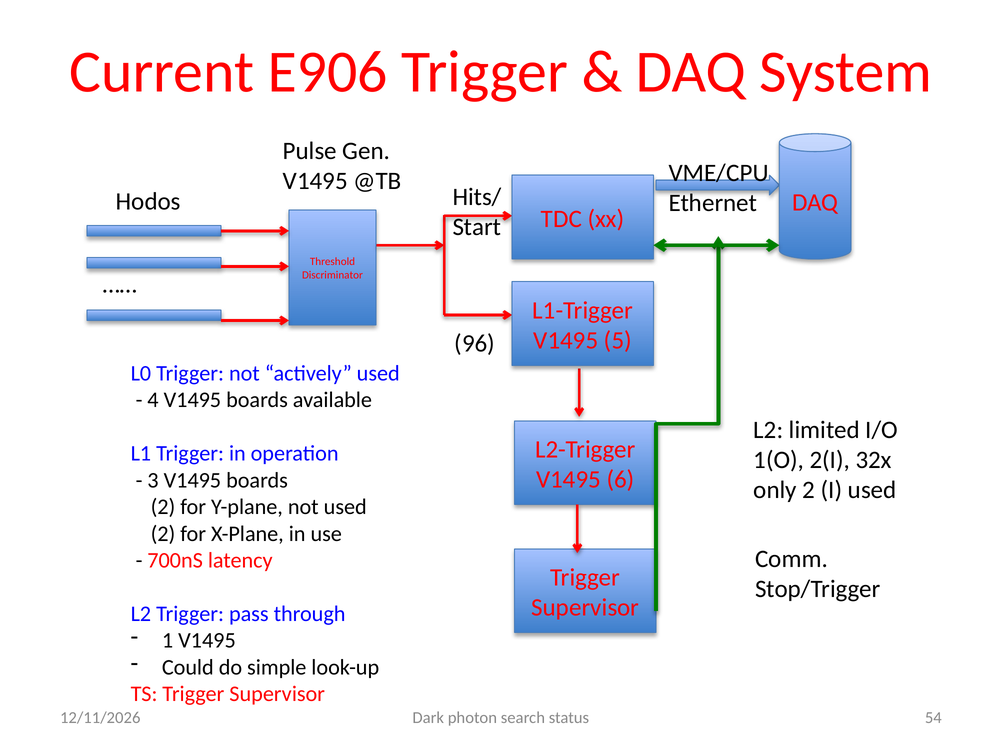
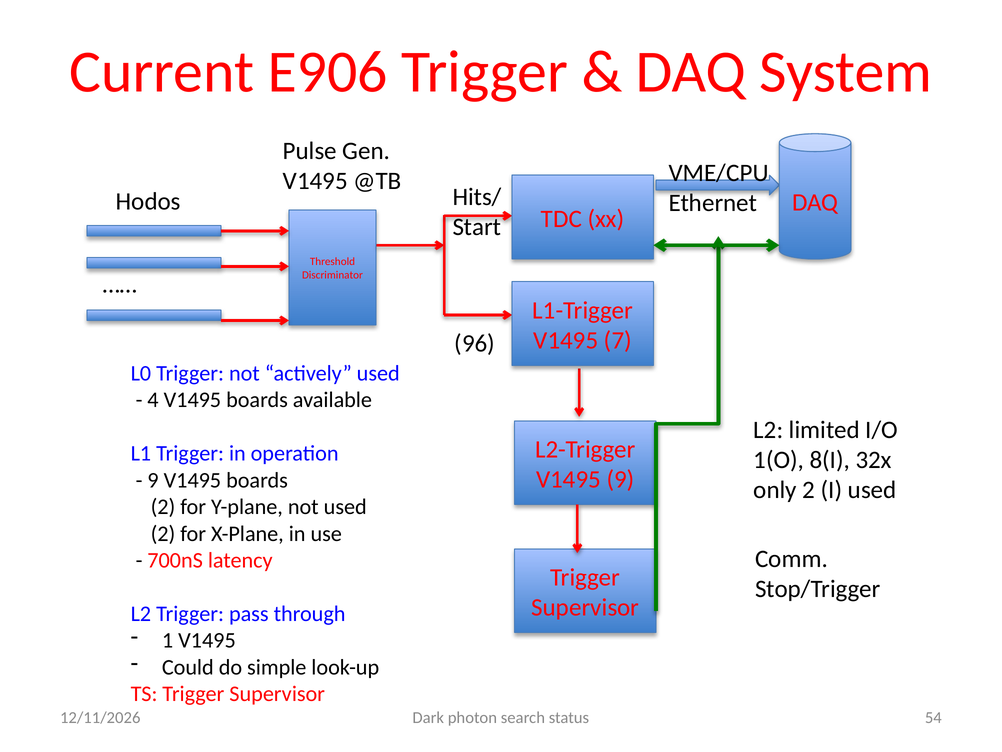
5: 5 -> 7 (618, 340)
2(I: 2(I -> 8(I (830, 460)
V1495 6: 6 -> 9 (621, 479)
3: 3 -> 9 (153, 480)
